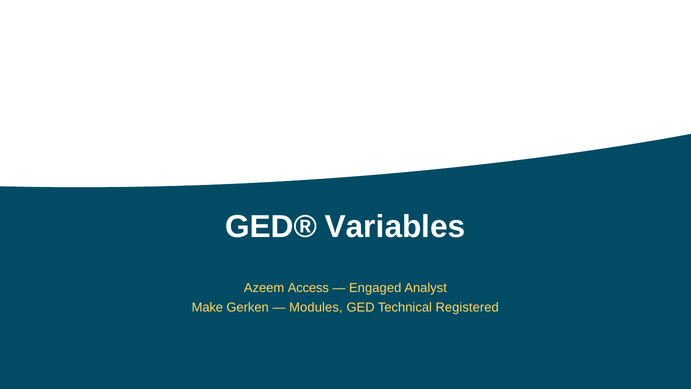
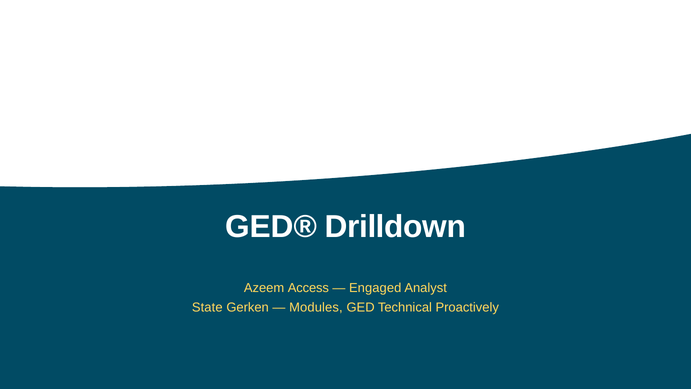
Variables: Variables -> Drilldown (395, 227)
Make: Make -> State (207, 307)
Registered: Registered -> Proactively (467, 307)
